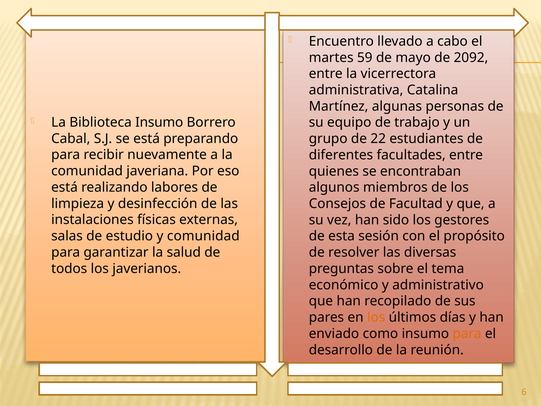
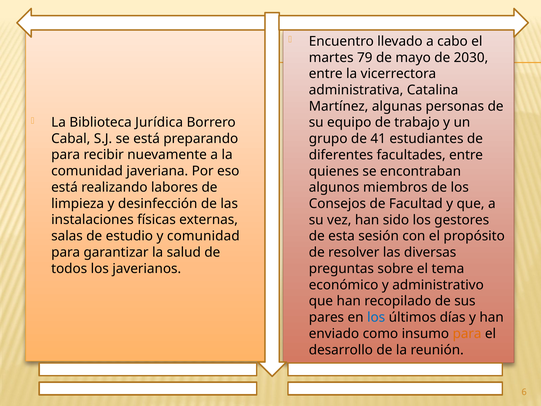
59: 59 -> 79 (365, 58)
2092: 2092 -> 2030 (471, 58)
Biblioteca Insumo: Insumo -> Jurídica (159, 122)
22: 22 -> 41 (378, 139)
los colour: orange -> blue (376, 317)
